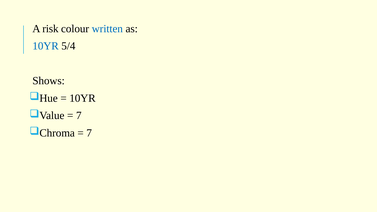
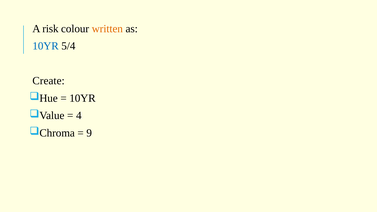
written colour: blue -> orange (107, 29)
Shows: Shows -> Create (49, 81)
7: 7 -> 4 (79, 116)
7: 7 -> 9 (89, 133)
